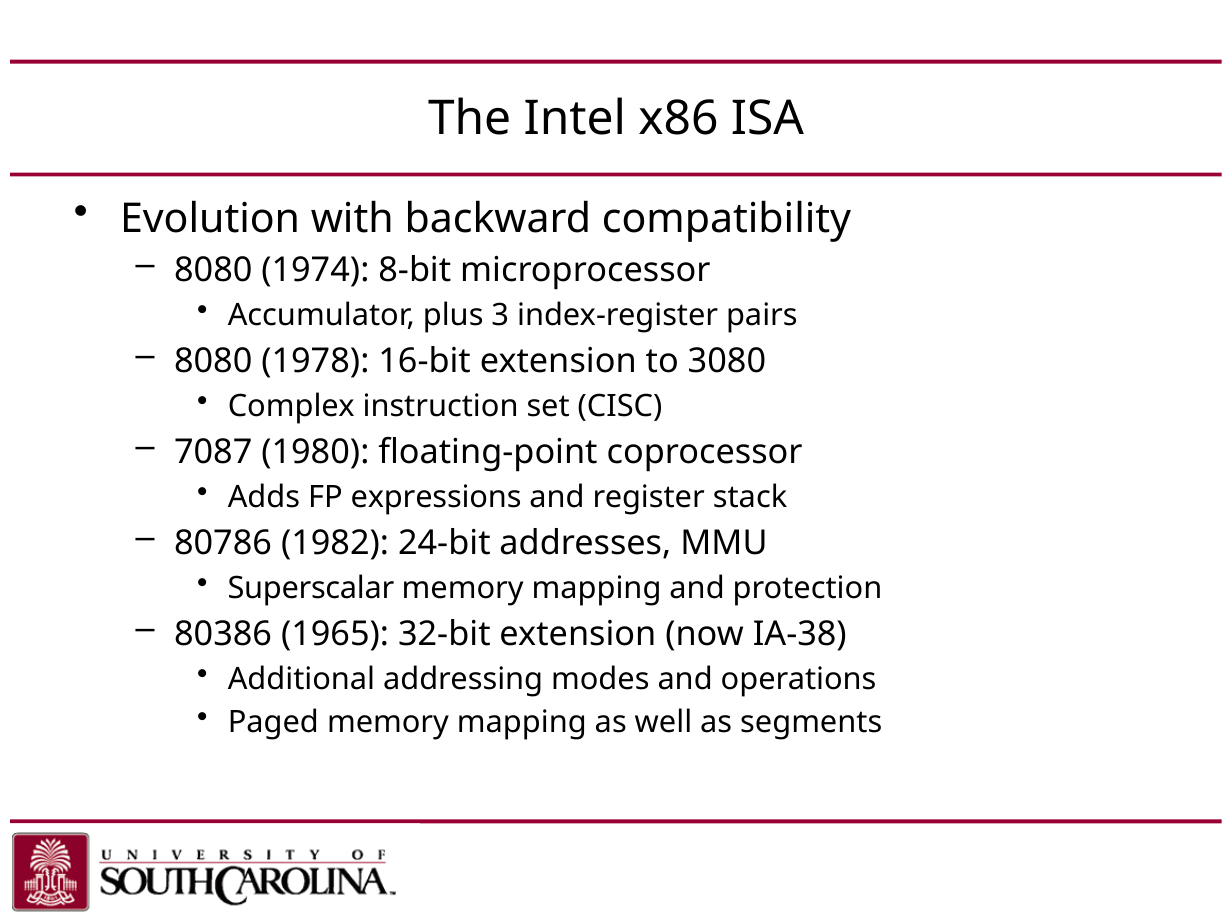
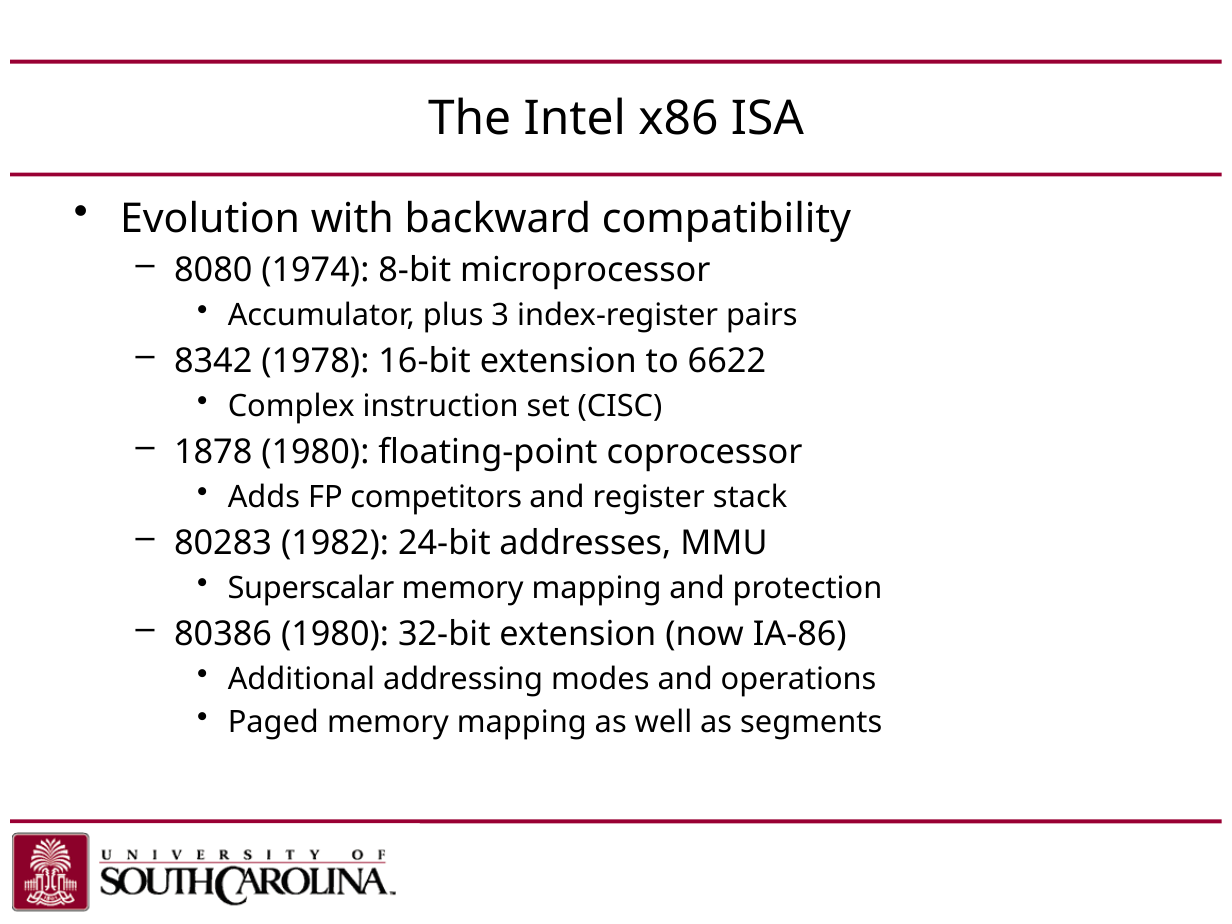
8080: 8080 -> 8342 (213, 361)
3080: 3080 -> 6622 (727, 361)
7087: 7087 -> 1878 (213, 452)
expressions: expressions -> competitors (436, 497)
80786: 80786 -> 80283 (223, 543)
80386 1965: 1965 -> 1980 (335, 634)
IA-38: IA-38 -> IA-86 (800, 634)
